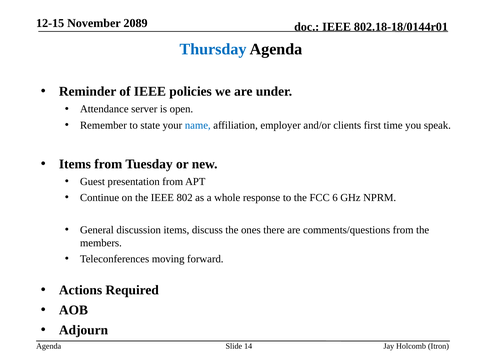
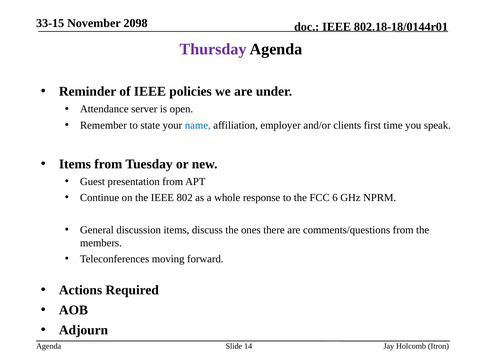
12-15: 12-15 -> 33-15 (50, 23)
2089: 2089 -> 2098 (136, 23)
Thursday colour: blue -> purple (213, 49)
